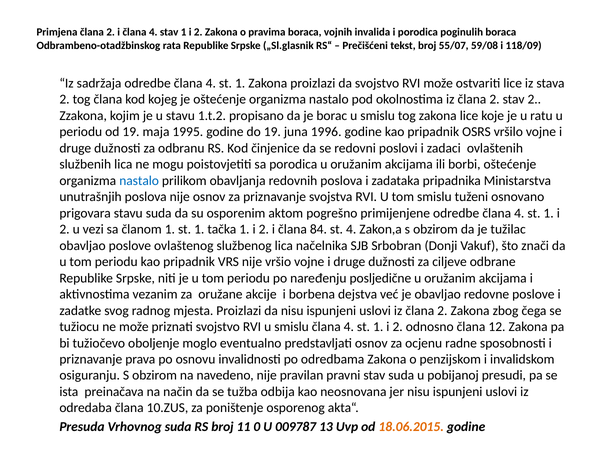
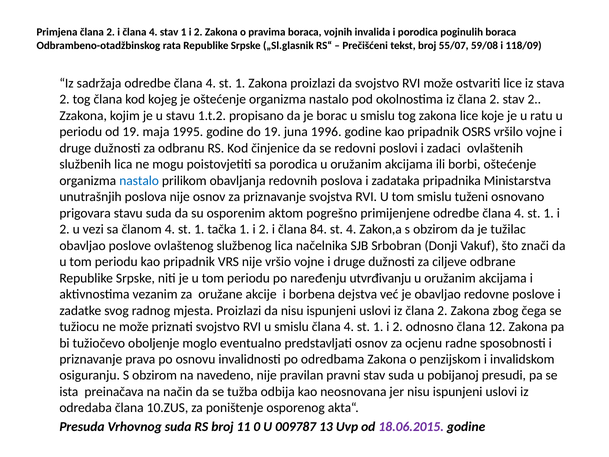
članom 1: 1 -> 4 (170, 229)
posljedične: posljedične -> utvrđivanju (380, 278)
18.06.2015 colour: orange -> purple (411, 427)
